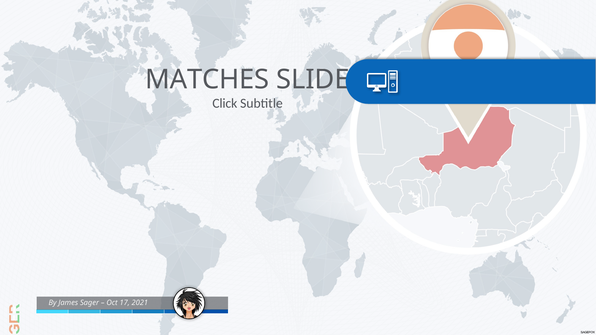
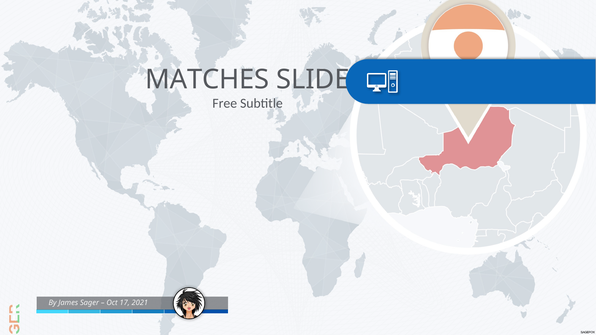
Click: Click -> Free (225, 103)
